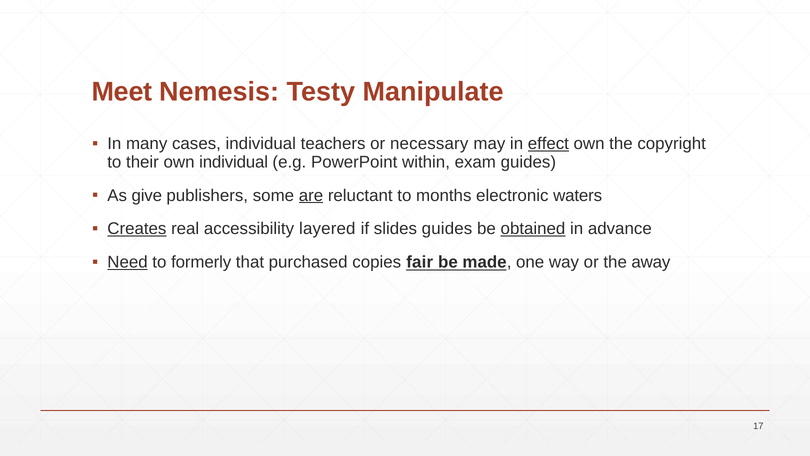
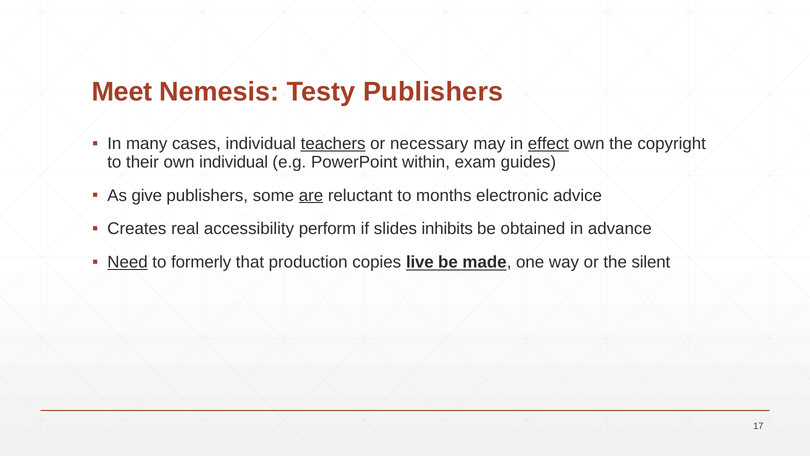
Testy Manipulate: Manipulate -> Publishers (433, 92)
teachers underline: none -> present (333, 144)
waters: waters -> advice (578, 195)
Creates underline: present -> none (137, 229)
layered: layered -> perform (327, 229)
slides guides: guides -> inhibits (447, 229)
obtained underline: present -> none (533, 229)
purchased: purchased -> production (308, 262)
fair: fair -> live (420, 262)
away: away -> silent (651, 262)
